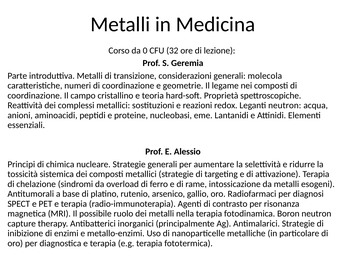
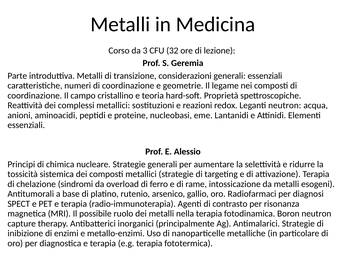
0: 0 -> 3 (145, 50)
generali molecola: molecola -> essenziali (265, 76)
